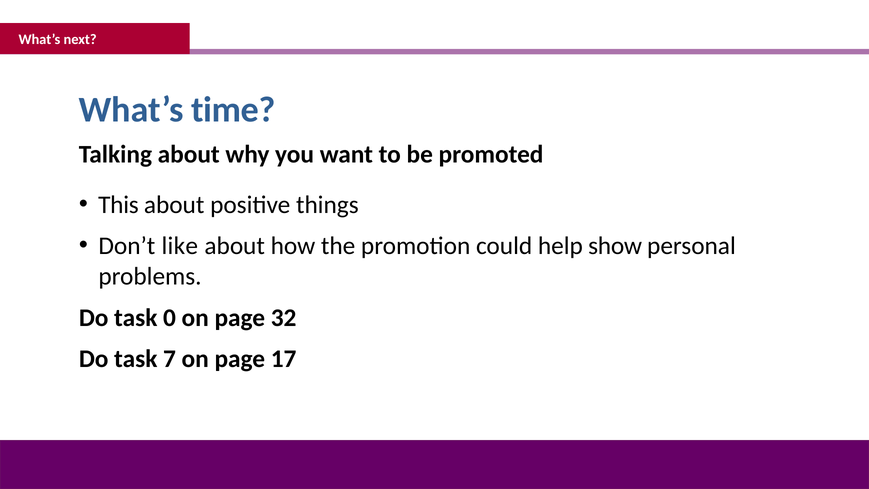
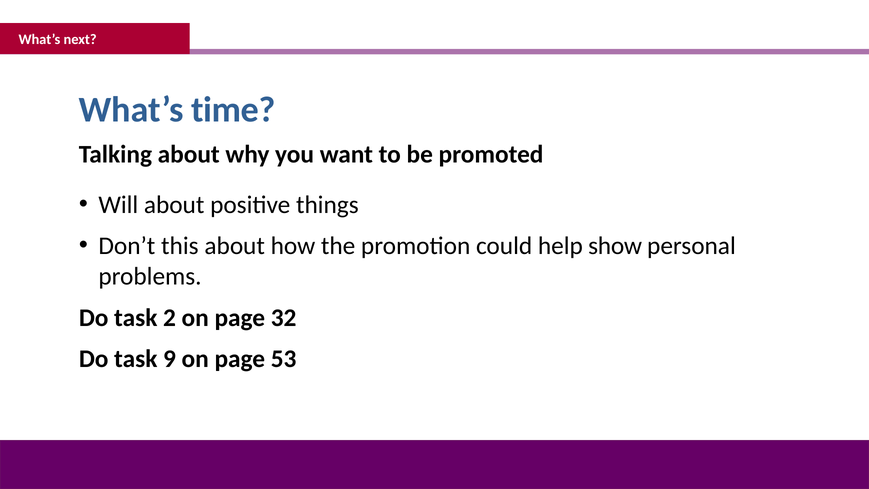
This: This -> Will (118, 205)
like: like -> this (180, 246)
0: 0 -> 2 (169, 318)
7: 7 -> 9 (169, 359)
17: 17 -> 53 (284, 359)
